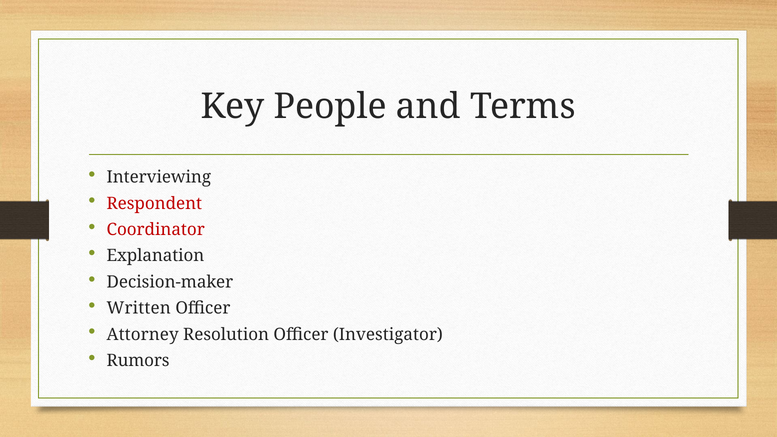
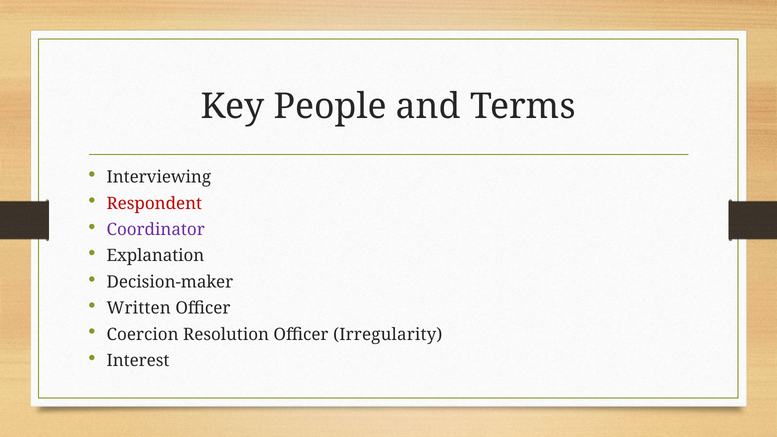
Coordinator colour: red -> purple (156, 230)
Attorney: Attorney -> Coercion (143, 334)
Investigator: Investigator -> Irregularity (388, 334)
Rumors: Rumors -> Interest (138, 361)
